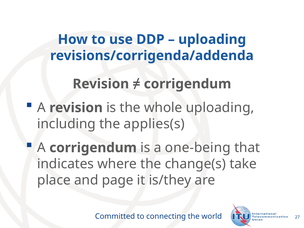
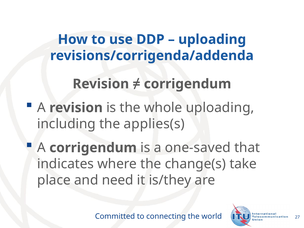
one-being: one-being -> one-saved (198, 148)
page: page -> need (118, 180)
